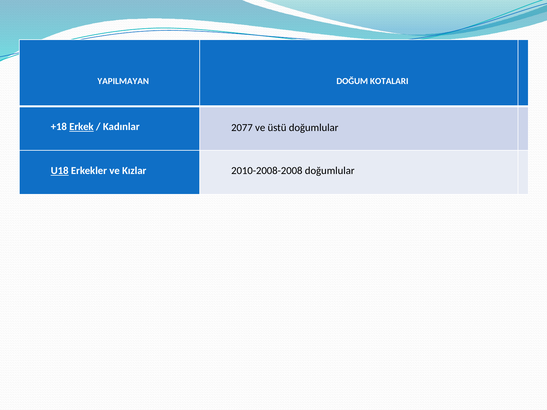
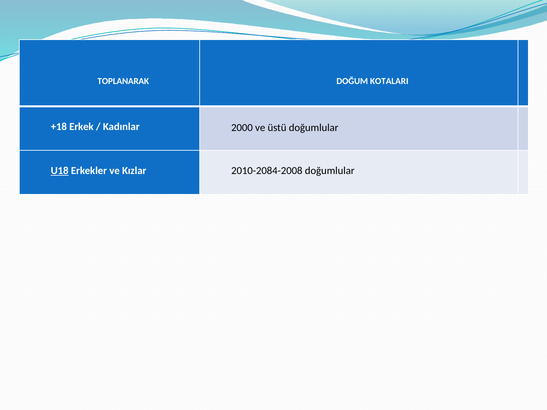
YAPILMAYAN: YAPILMAYAN -> TOPLANARAK (123, 81)
Erkek underline: present -> none (81, 127)
2077: 2077 -> 2000 (242, 128)
2010-2008-2008: 2010-2008-2008 -> 2010-2084-2008 (267, 171)
